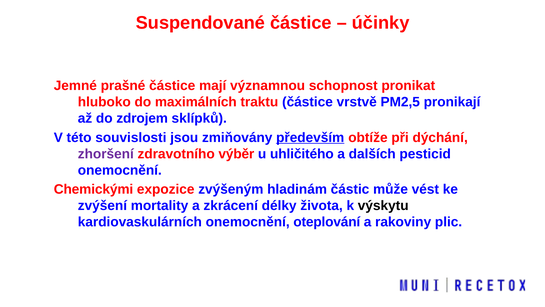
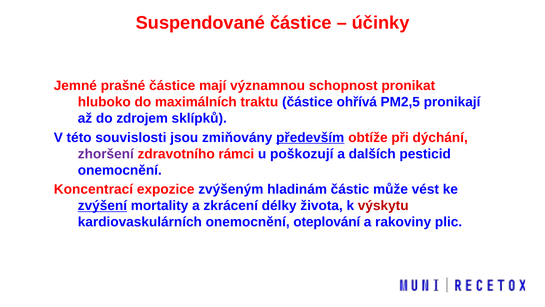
vrstvě: vrstvě -> ohřívá (357, 102)
výběr: výběr -> rámci (236, 154)
uhličitého: uhličitého -> poškozují (302, 154)
Chemickými: Chemickými -> Koncentrací (93, 189)
zvýšení underline: none -> present (102, 205)
výskytu colour: black -> red (383, 205)
